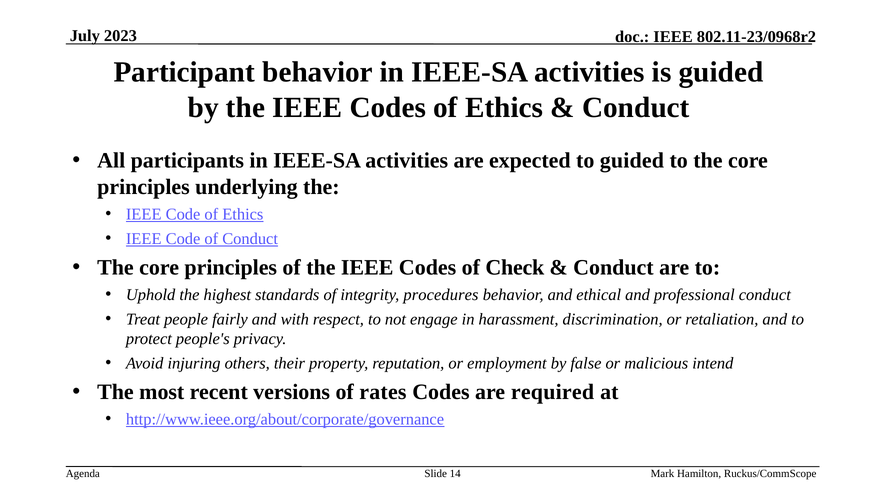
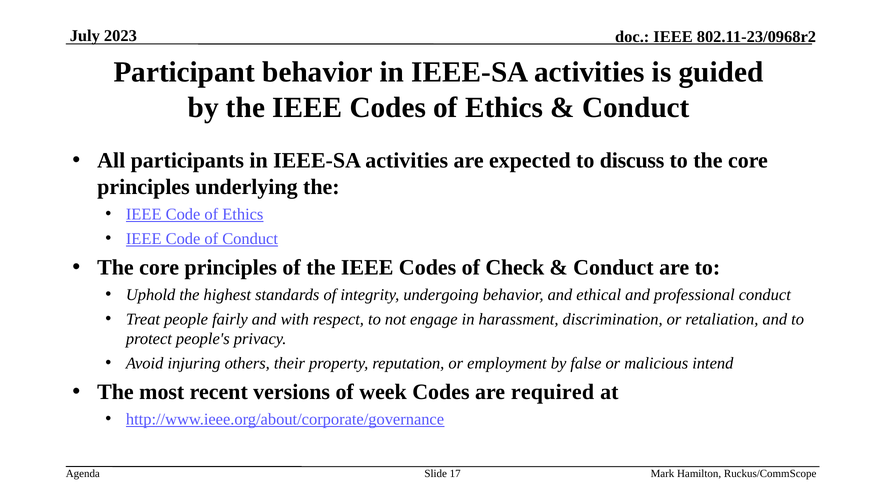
to guided: guided -> discuss (632, 161)
procedures: procedures -> undergoing (441, 295)
rates: rates -> week (383, 392)
14: 14 -> 17 (455, 474)
